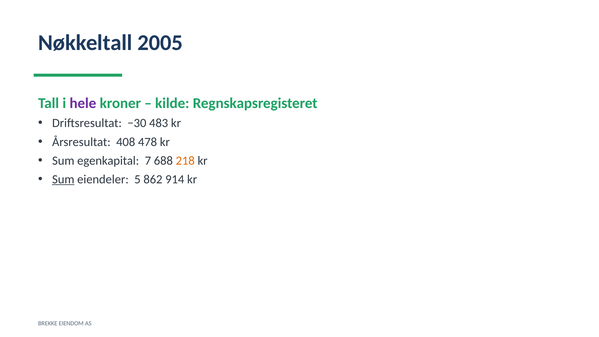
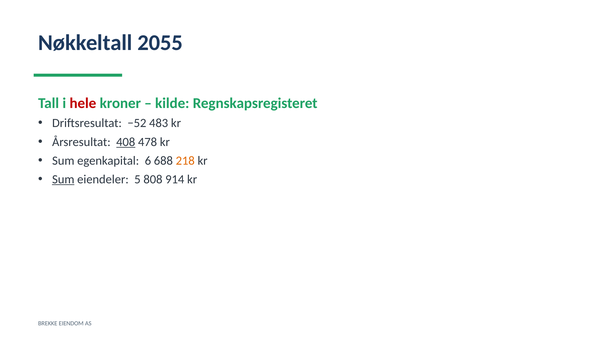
2005: 2005 -> 2055 (160, 43)
hele colour: purple -> red (83, 103)
−30: −30 -> −52 (137, 123)
408 underline: none -> present (126, 142)
7: 7 -> 6 (148, 161)
862: 862 -> 808 (153, 179)
